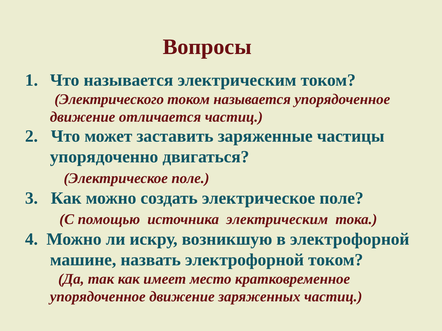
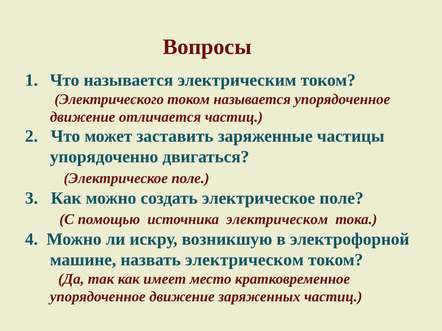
источника электрическим: электрическим -> электрическом (277, 220)
назвать электрофорной: электрофорной -> электрическом (244, 260)
